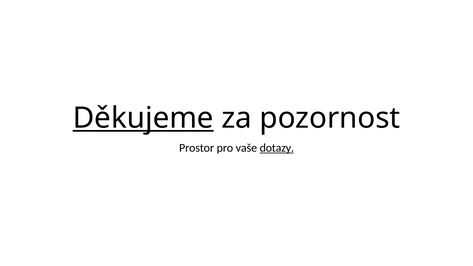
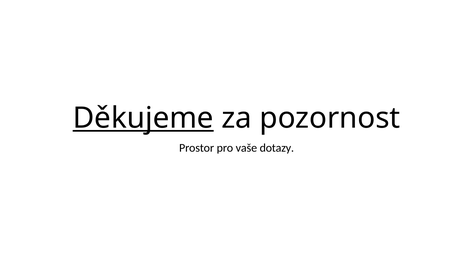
dotazy underline: present -> none (277, 148)
